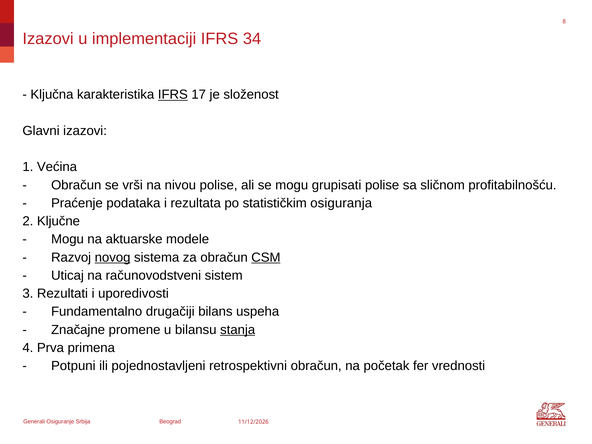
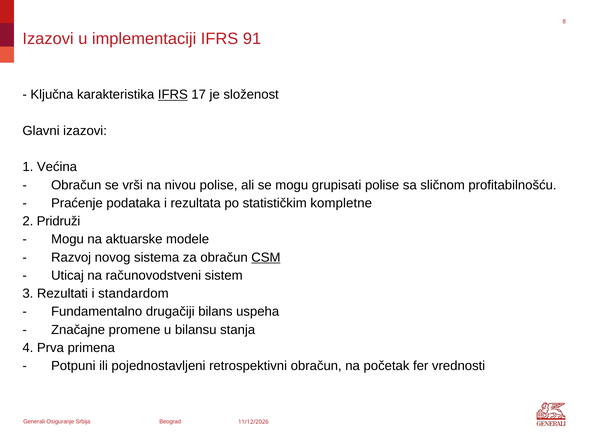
34: 34 -> 91 (252, 39)
osiguranja: osiguranja -> kompletne (341, 203)
Ključne: Ključne -> Pridruži (59, 221)
novog underline: present -> none (113, 257)
uporedivosti: uporedivosti -> standardom (133, 294)
stanja underline: present -> none (238, 330)
